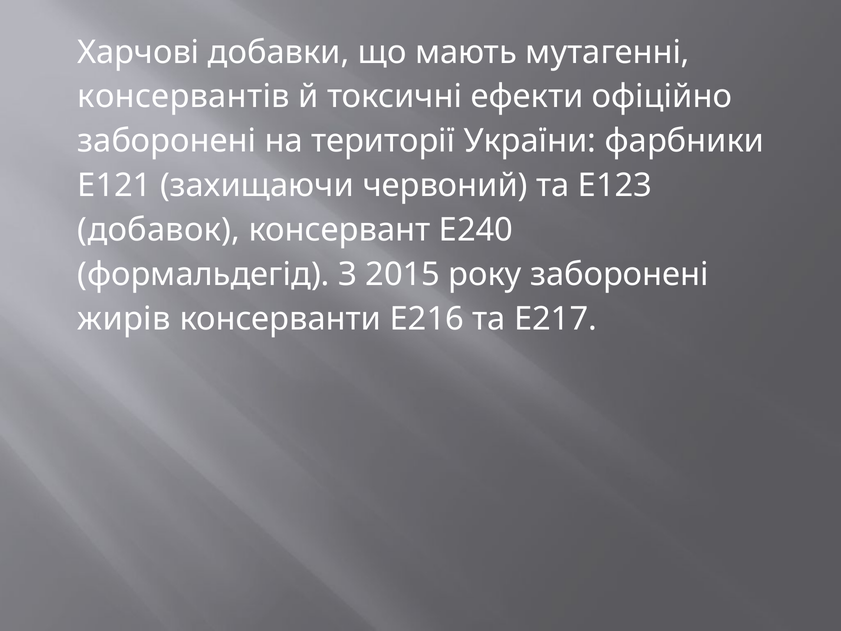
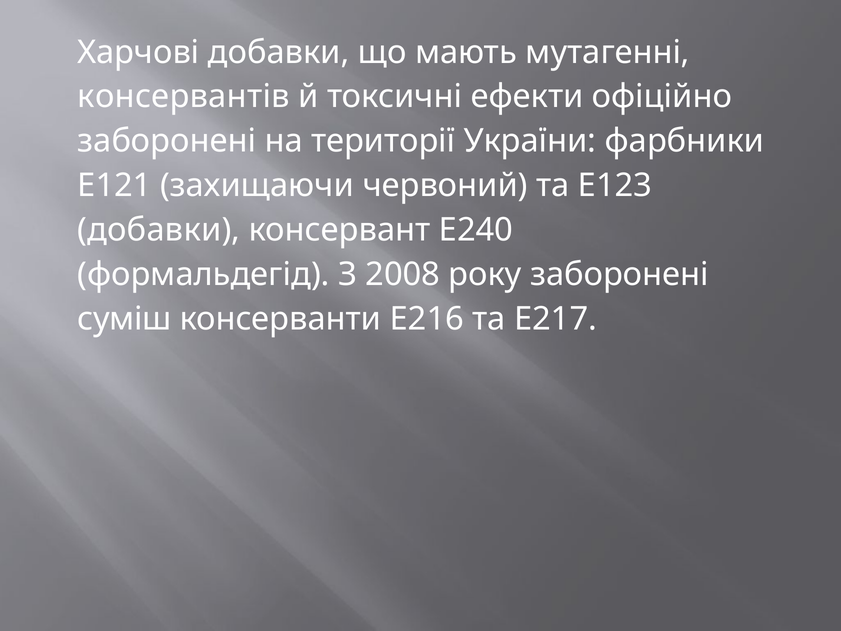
добавок: добавок -> добавки (159, 230)
2015: 2015 -> 2008 (403, 274)
жирів: жирів -> суміш (124, 319)
